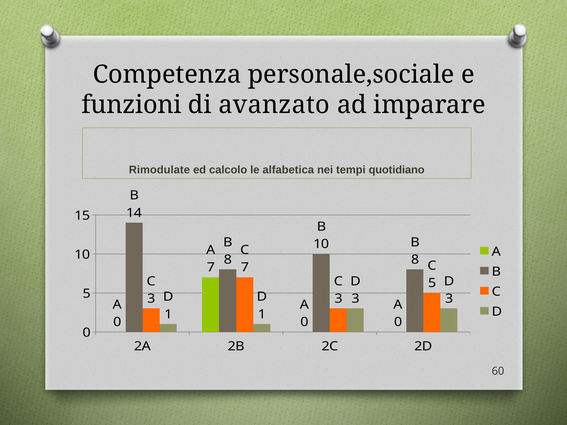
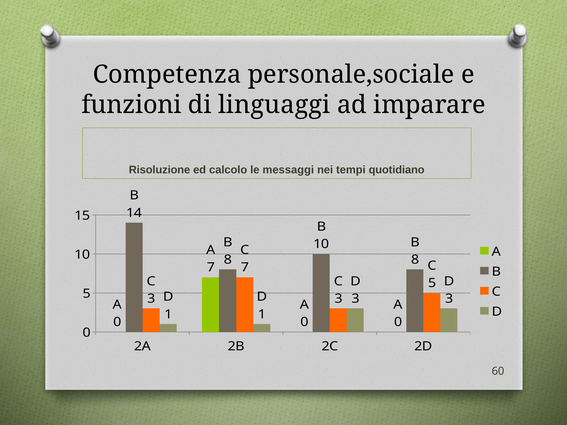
avanzato: avanzato -> linguaggi (274, 105)
Rimodulate: Rimodulate -> Risoluzione (159, 170)
alfabetica: alfabetica -> messaggi (288, 170)
